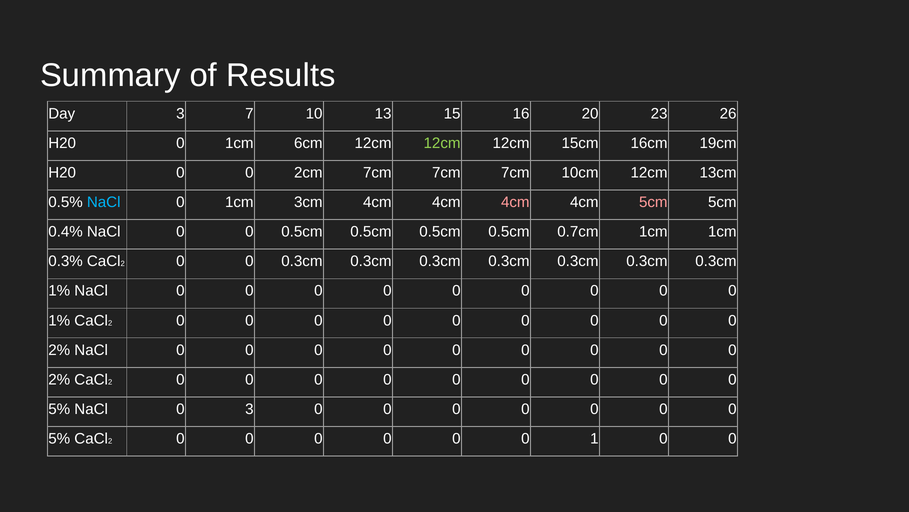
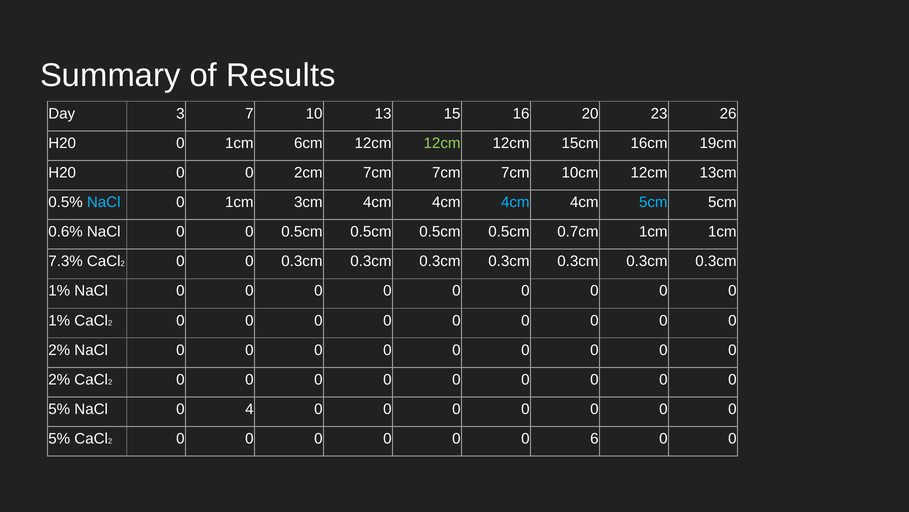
4cm colour: pink -> light blue (515, 202)
5cm colour: pink -> light blue (653, 202)
0.4%: 0.4% -> 0.6% (66, 232)
0.3%: 0.3% -> 7.3% (66, 261)
0 3: 3 -> 4 (249, 409)
1: 1 -> 6 (594, 438)
